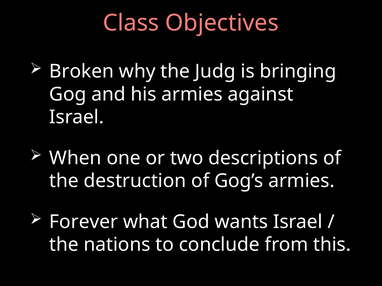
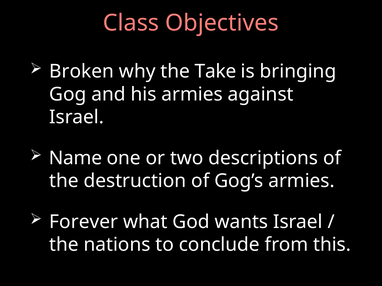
Judg: Judg -> Take (215, 72)
When: When -> Name (76, 158)
